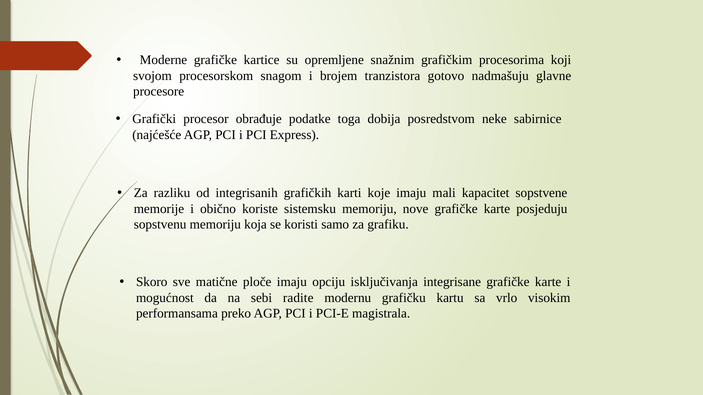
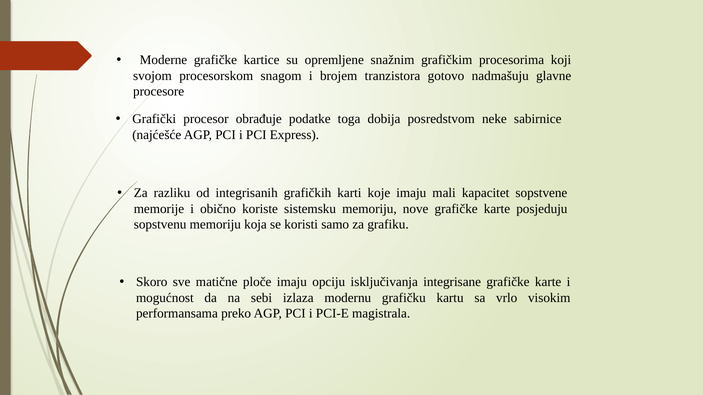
radite: radite -> izlaza (298, 298)
